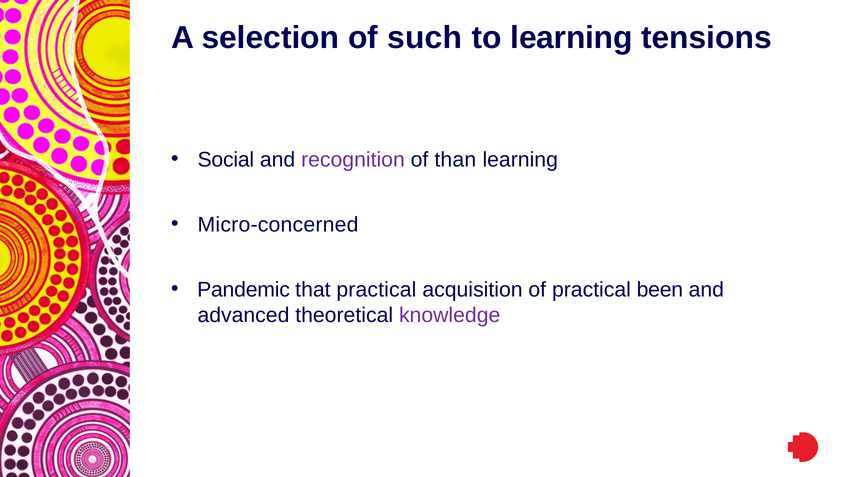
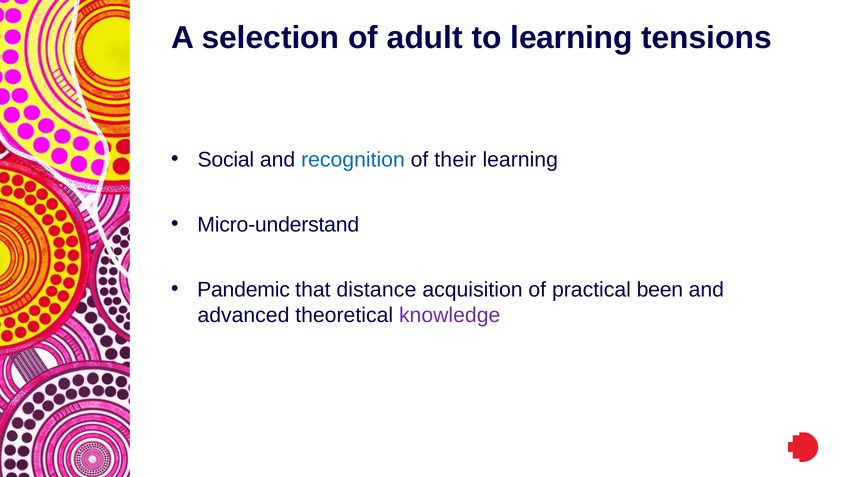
such: such -> adult (425, 38)
recognition colour: purple -> blue (353, 160)
than: than -> their (455, 160)
Micro-concerned: Micro-concerned -> Micro-understand (278, 225)
that practical: practical -> distance (376, 290)
